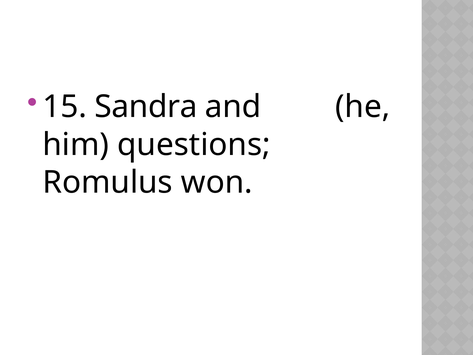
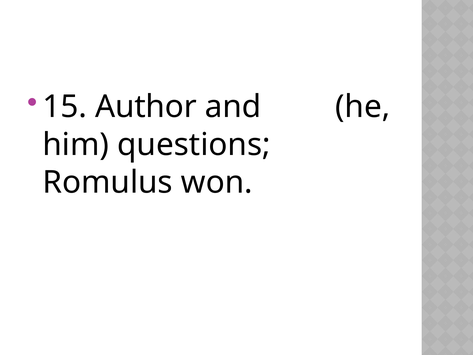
Sandra: Sandra -> Author (146, 107)
